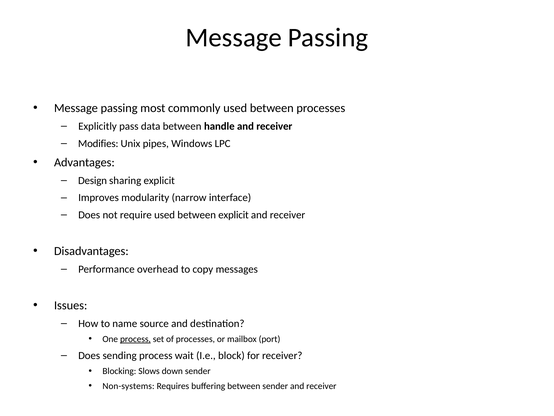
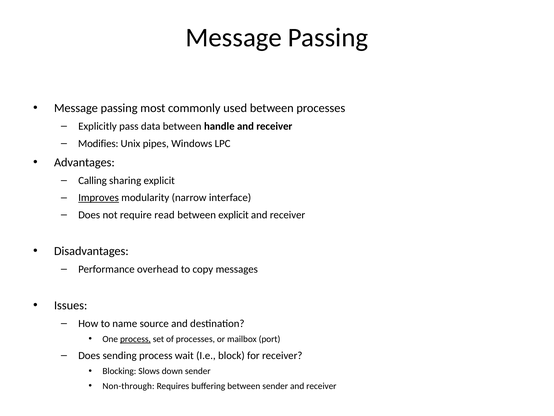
Design: Design -> Calling (93, 180)
Improves underline: none -> present (99, 197)
require used: used -> read (165, 215)
Non-systems: Non-systems -> Non-through (128, 385)
